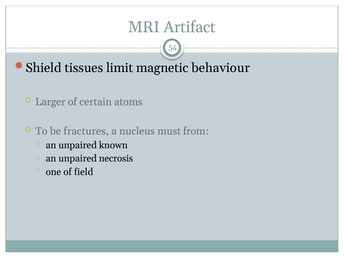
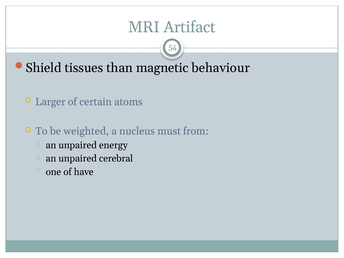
limit: limit -> than (120, 68)
fractures: fractures -> weighted (86, 131)
known: known -> energy (113, 145)
necrosis: necrosis -> cerebral (116, 159)
field: field -> have (84, 172)
